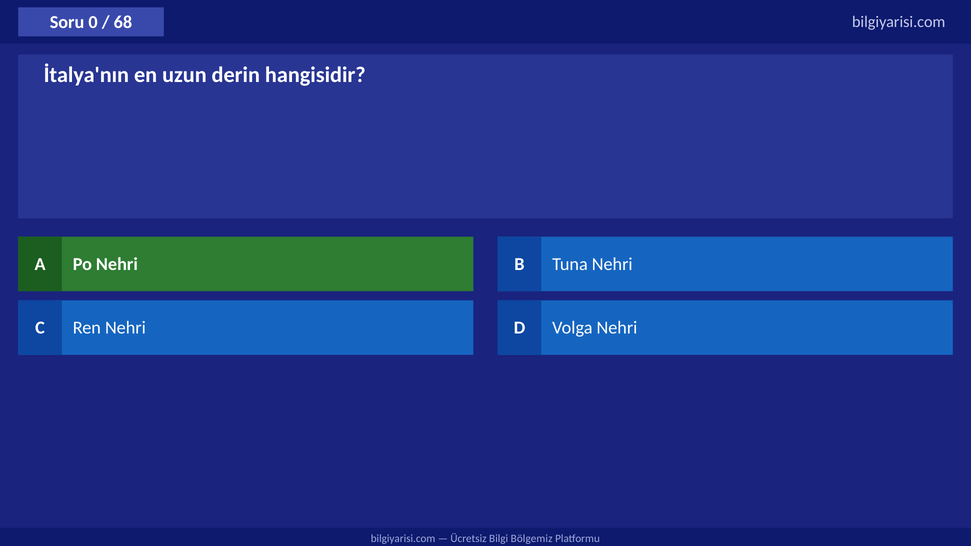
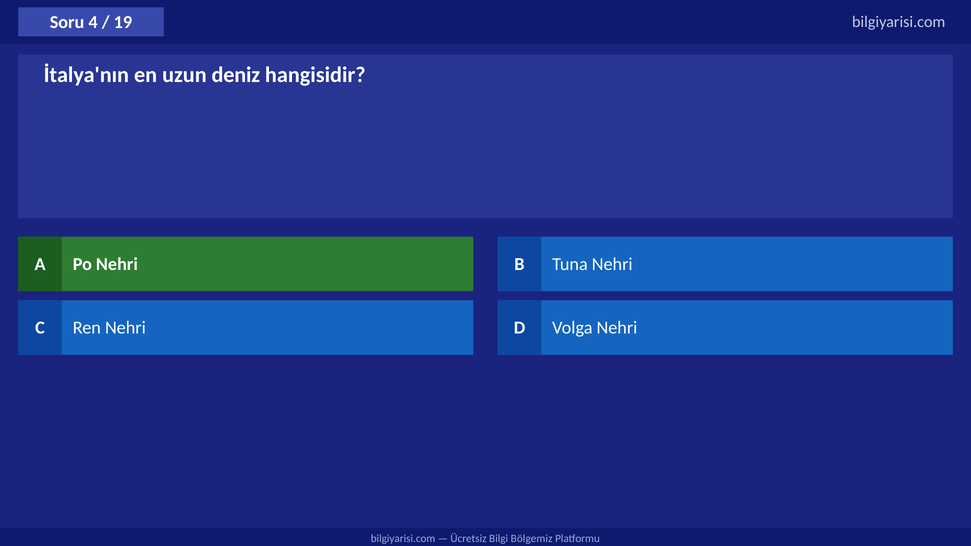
0: 0 -> 4 (93, 22)
68: 68 -> 19 (123, 22)
derin: derin -> deniz (236, 75)
